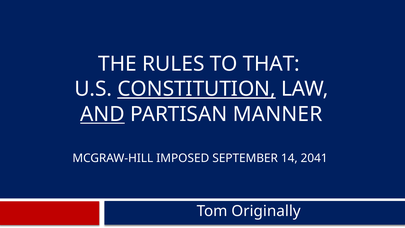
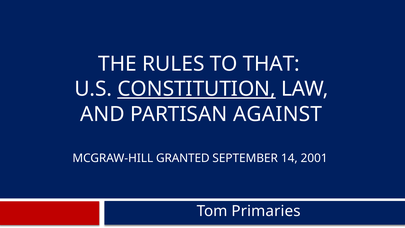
AND underline: present -> none (103, 114)
MANNER: MANNER -> AGAINST (278, 114)
IMPOSED: IMPOSED -> GRANTED (183, 158)
2041: 2041 -> 2001 (314, 158)
Originally: Originally -> Primaries (266, 211)
